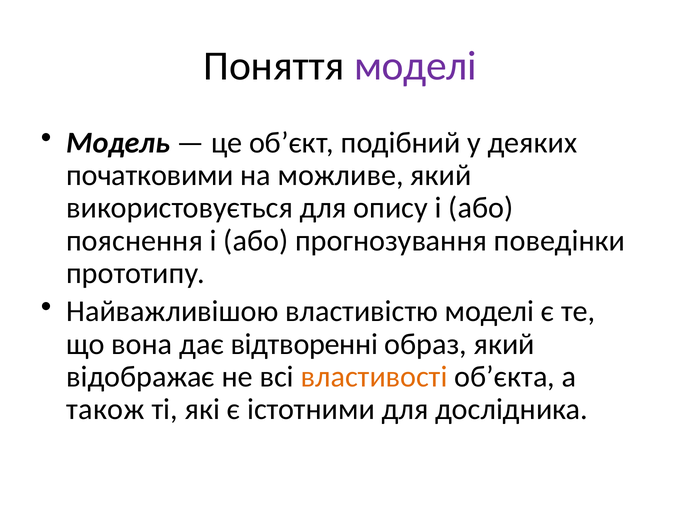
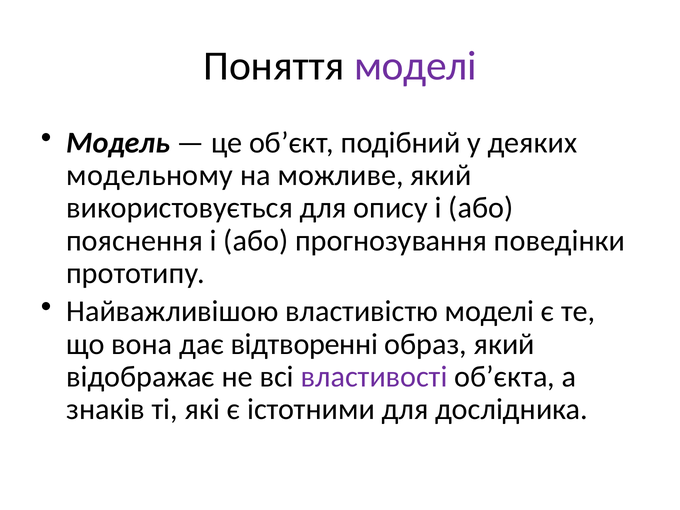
початковими: початковими -> модельному (150, 175)
властивостi colour: orange -> purple (374, 377)
також: також -> знакiв (106, 409)
